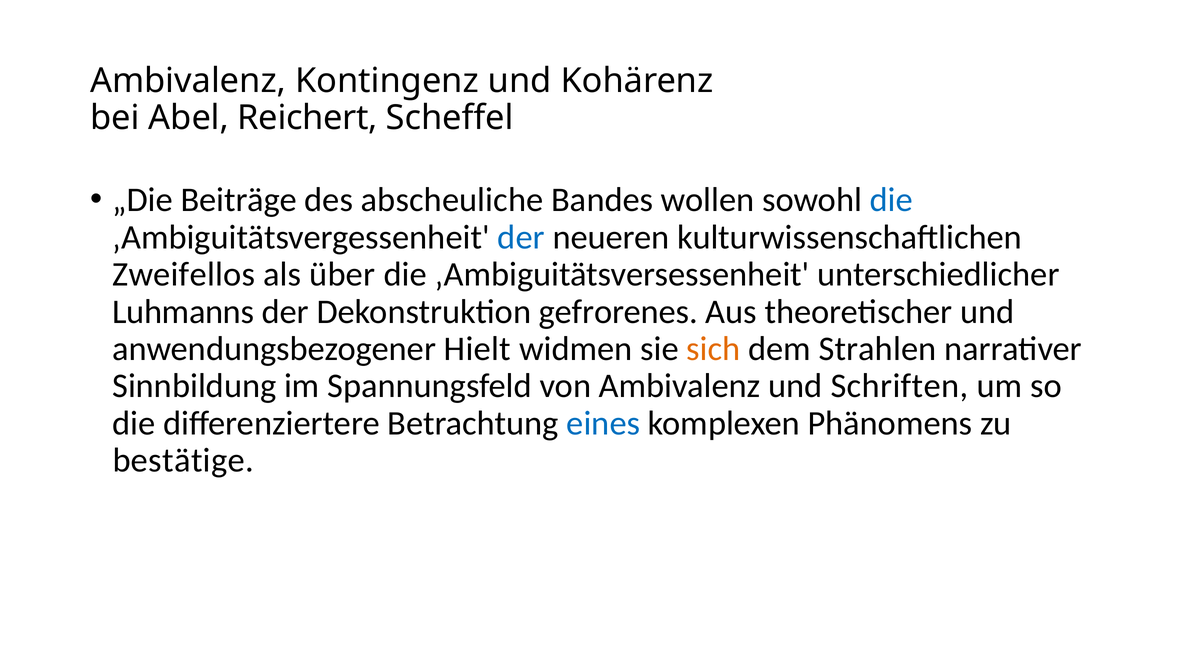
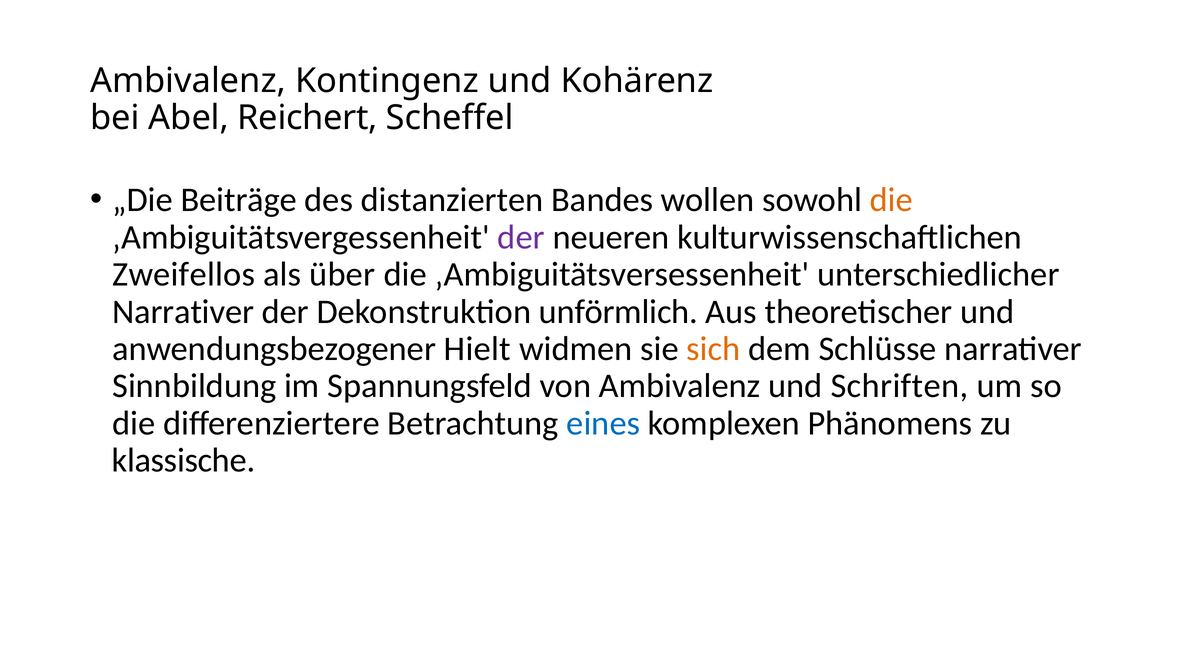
abscheuliche: abscheuliche -> distanzierten (452, 200)
die colour: blue -> orange (891, 200)
der colour: blue -> purple (521, 237)
Luhmanns: Luhmanns -> Narrativer (183, 312)
gefrorenes: gefrorenes -> unförmlich (618, 312)
Strahlen: Strahlen -> Schlüsse (878, 349)
bestätige: bestätige -> klassische (184, 461)
